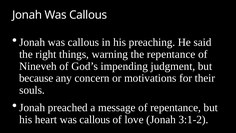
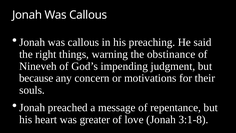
the repentance: repentance -> obstinance (171, 54)
heart was callous: callous -> greater (95, 119)
3:1-2: 3:1-2 -> 3:1-8 (193, 119)
